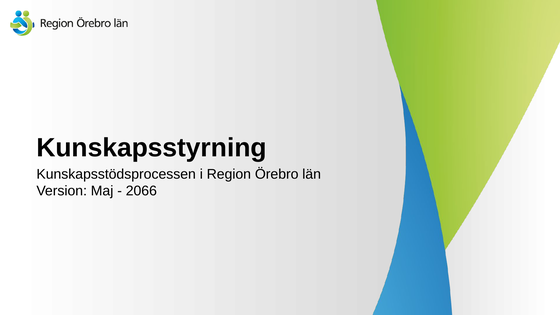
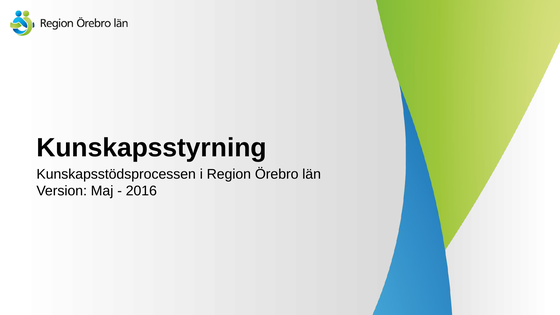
2066: 2066 -> 2016 (141, 191)
